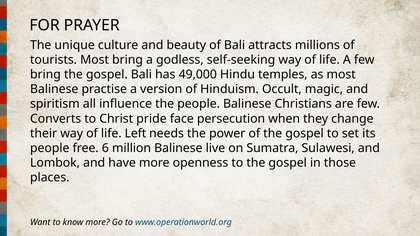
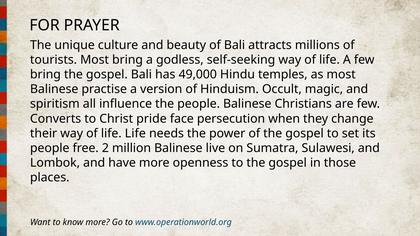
life Left: Left -> Life (135, 133)
6: 6 -> 2 (105, 148)
